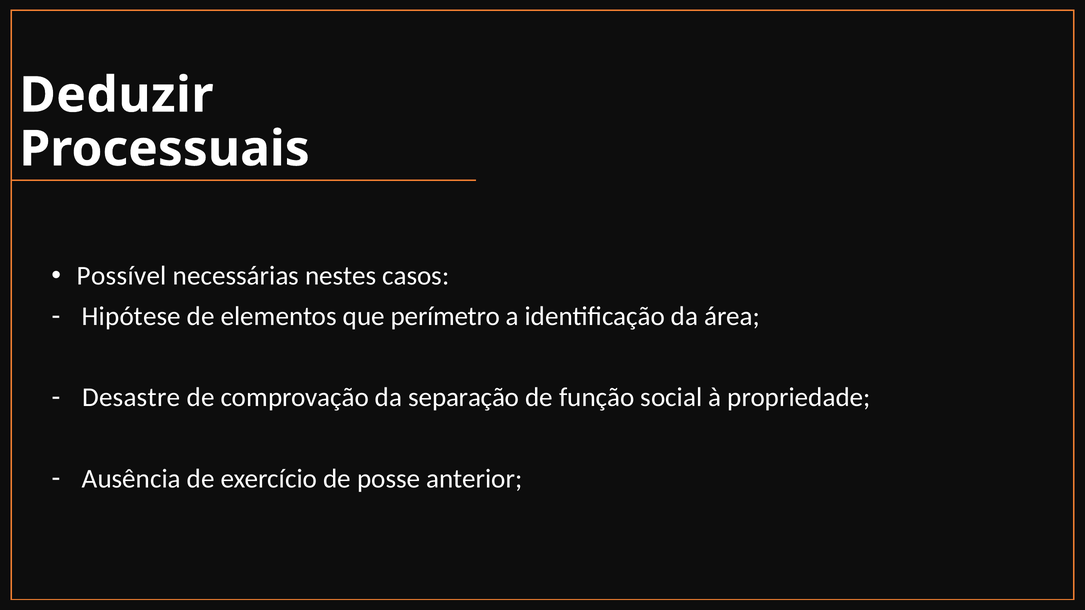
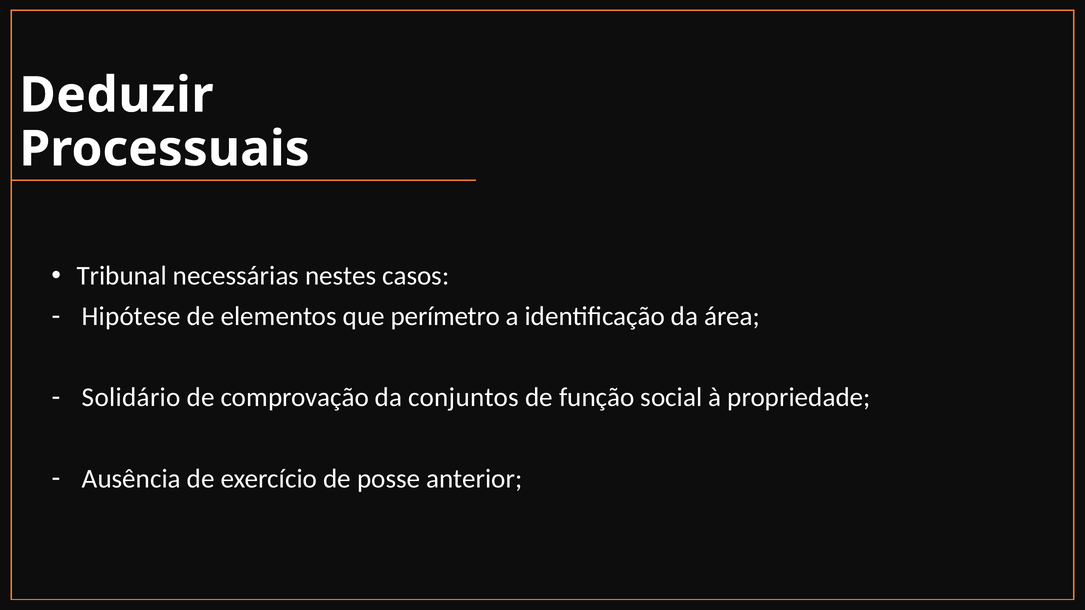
Possível: Possível -> Tribunal (122, 276)
Desastre: Desastre -> Solidário (131, 398)
separação: separação -> conjuntos (464, 398)
